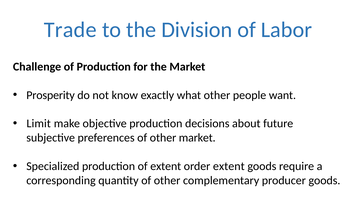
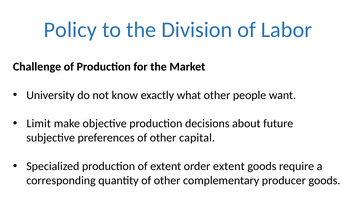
Trade: Trade -> Policy (70, 30)
Prosperity: Prosperity -> University (50, 95)
other market: market -> capital (197, 138)
